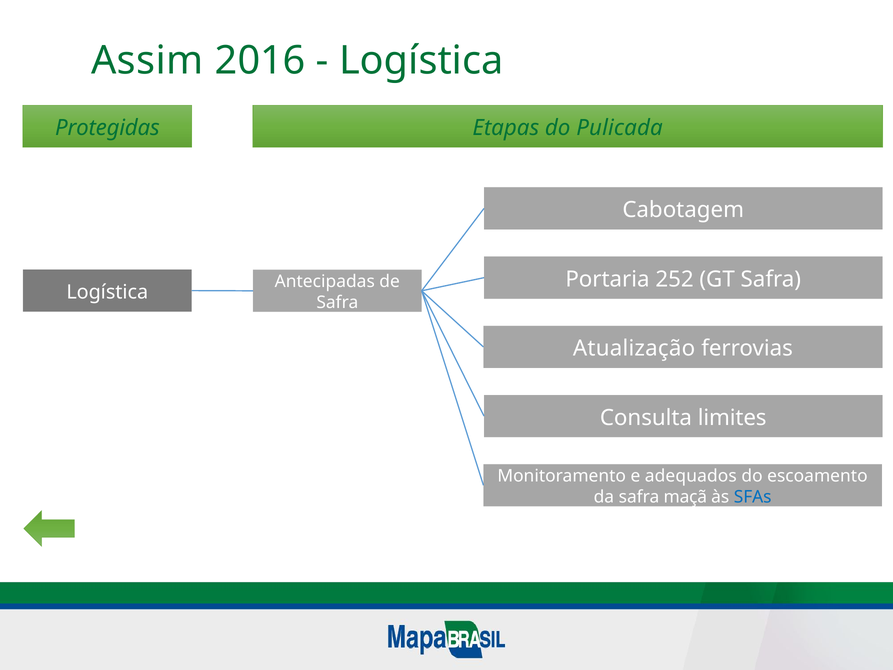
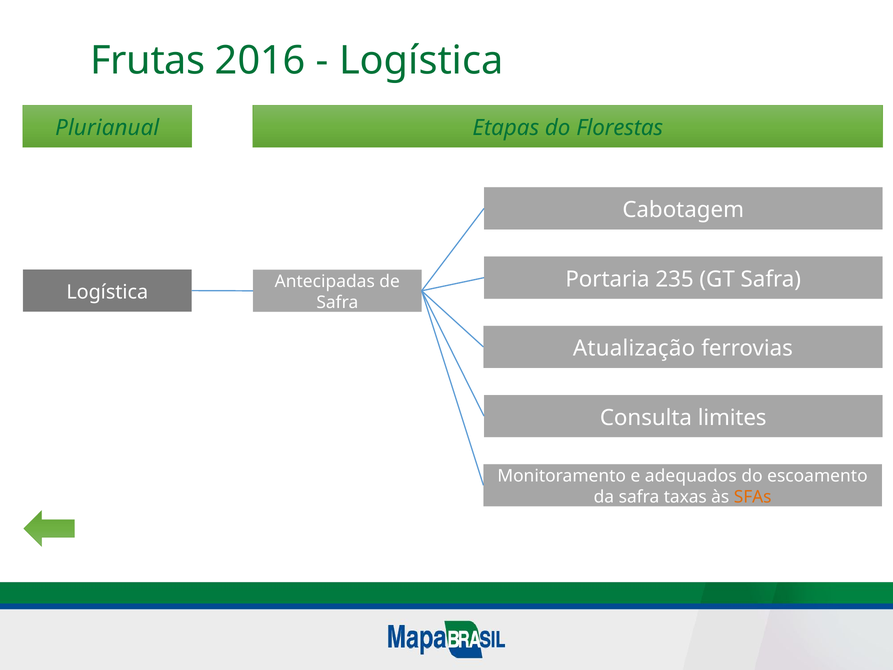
Assim: Assim -> Frutas (148, 61)
Protegidas: Protegidas -> Plurianual (107, 128)
Pulicada: Pulicada -> Florestas (620, 128)
252: 252 -> 235 (675, 279)
maçã: maçã -> taxas (685, 497)
SFAs colour: blue -> orange (753, 497)
